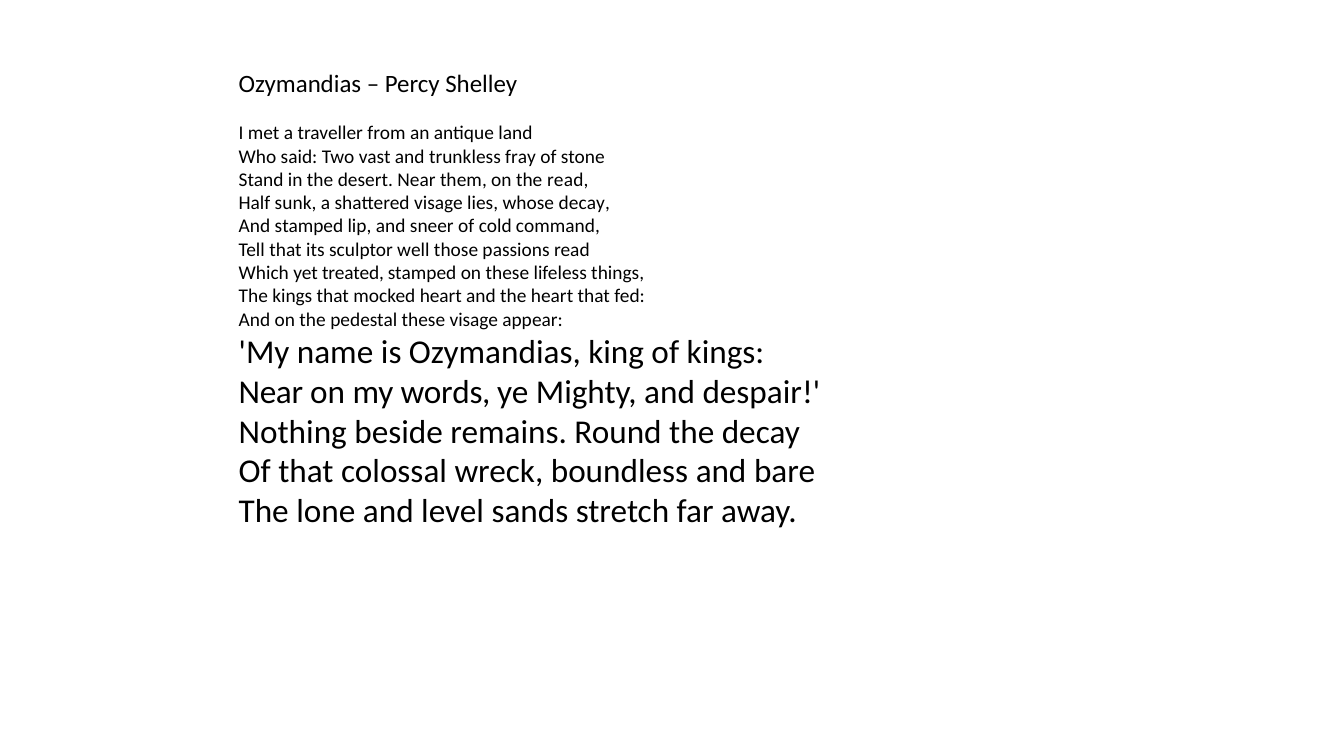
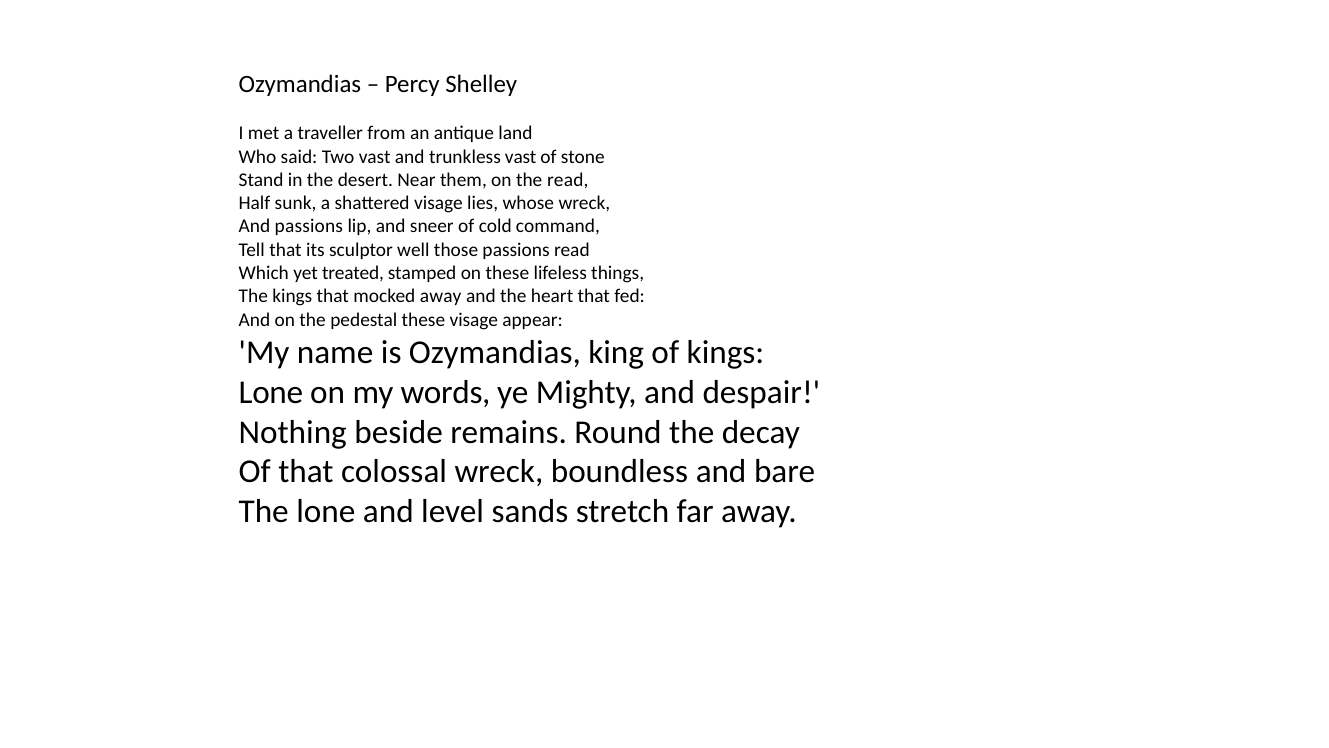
trunkless fray: fray -> vast (521, 157)
whose decay: decay -> wreck (584, 203)
And stamped: stamped -> passions (309, 226)
mocked heart: heart -> away (441, 296)
Near: Near -> Lone (271, 392)
